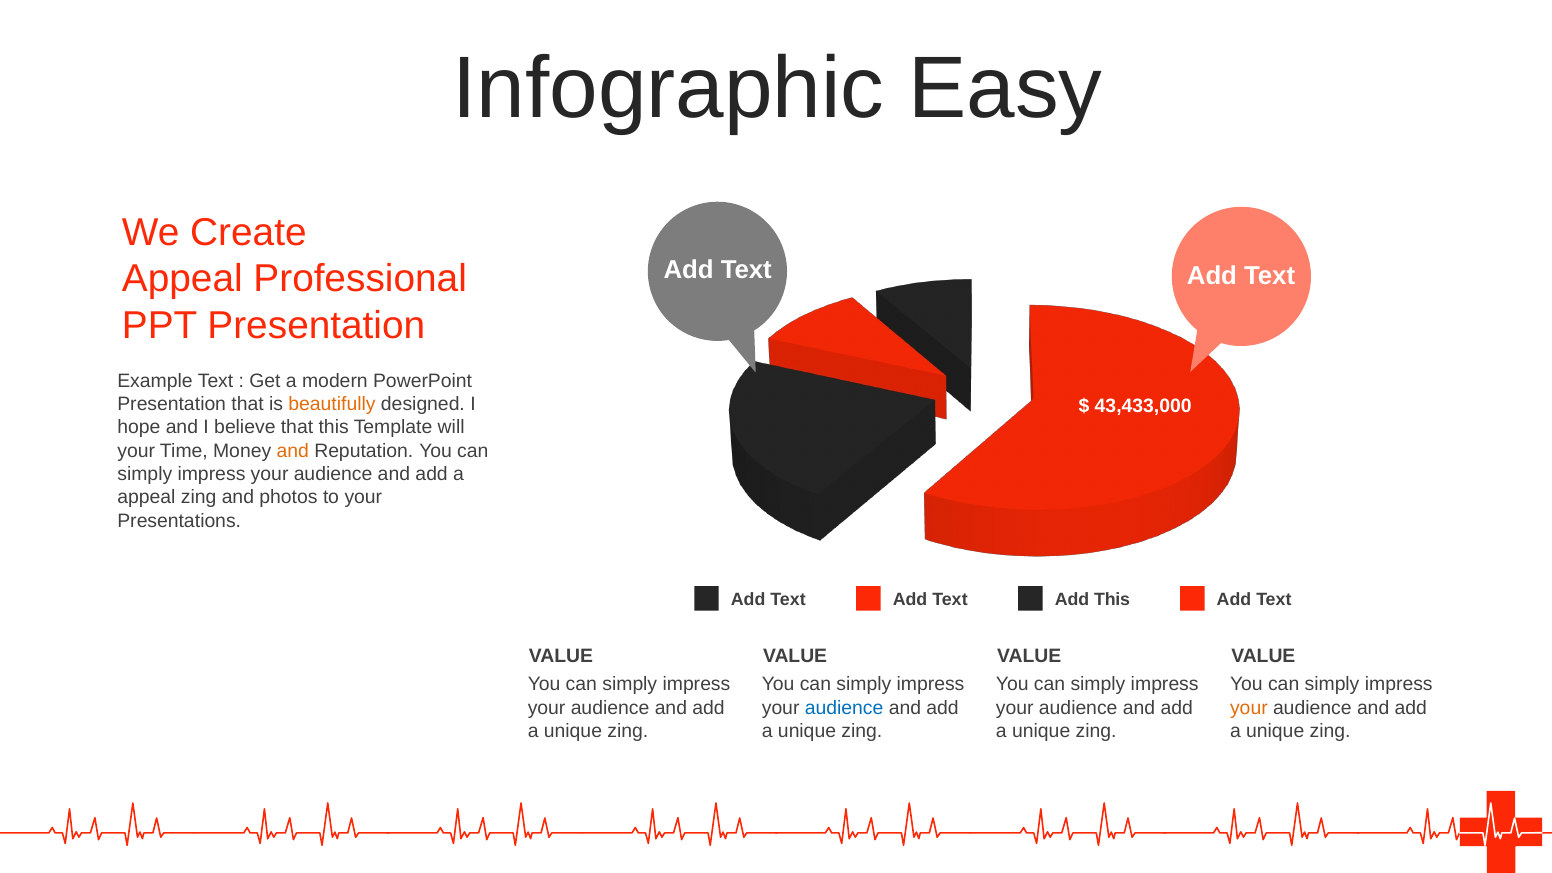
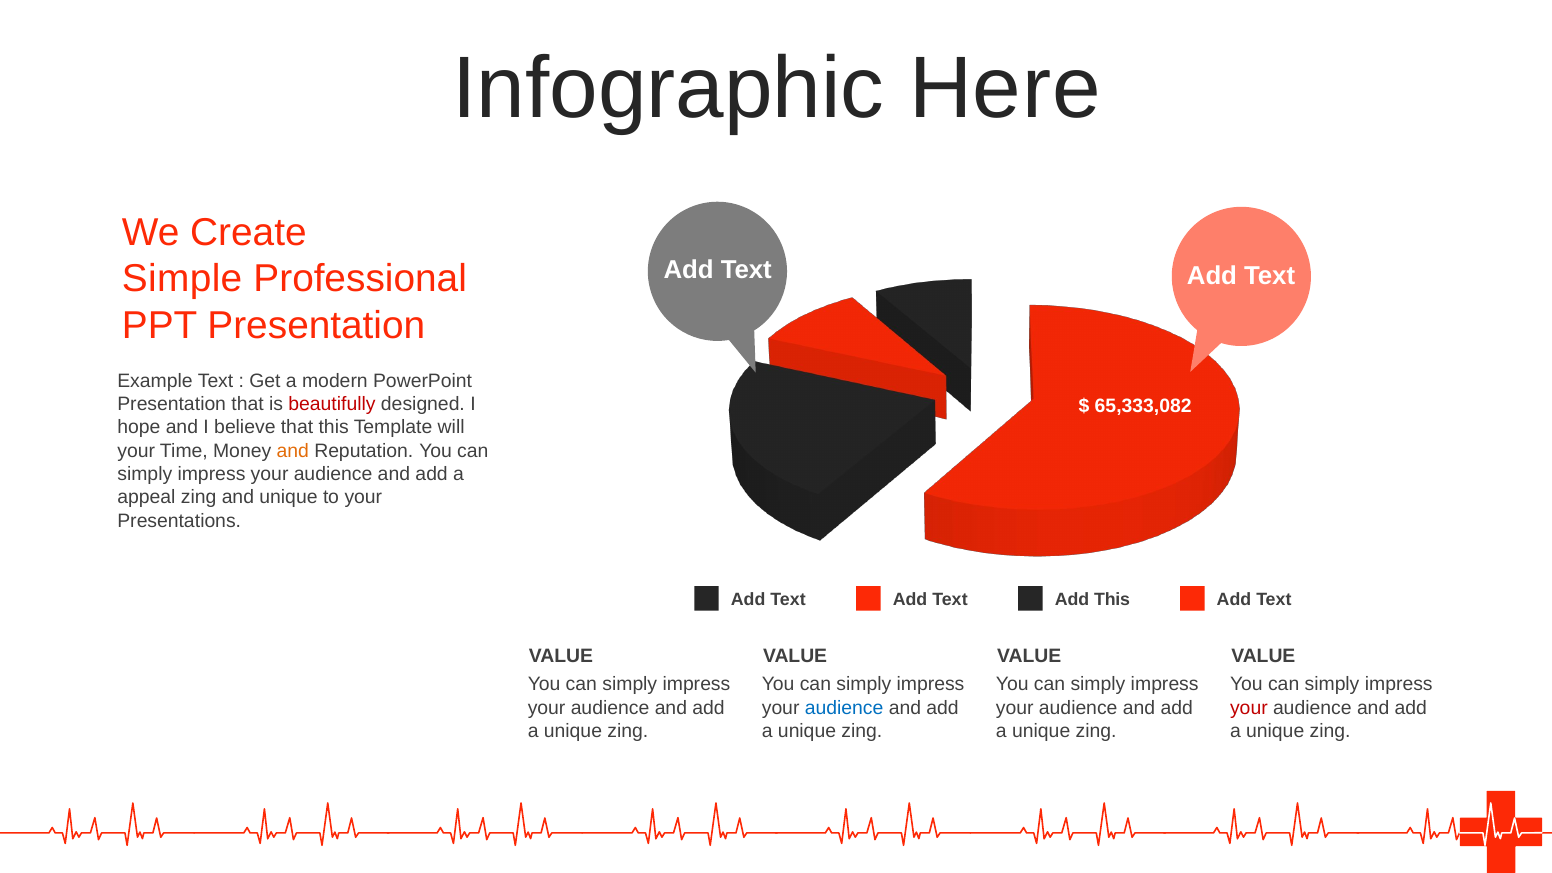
Easy: Easy -> Here (1005, 89)
Appeal: Appeal -> Simple (182, 279)
beautifully colour: orange -> red (332, 404)
43,433,000: 43,433,000 -> 65,333,082 (1143, 406)
and photos: photos -> unique (288, 497)
your colour: orange -> red (1249, 708)
